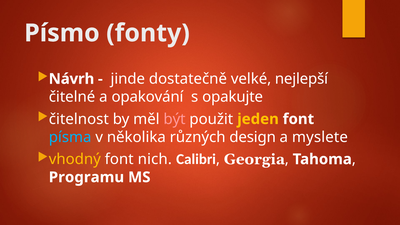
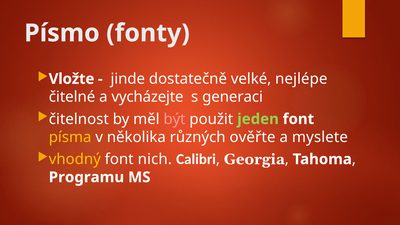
Návrh: Návrh -> Vložte (72, 79)
nejlepší: nejlepší -> nejlépe (301, 79)
opakování: opakování -> vycházejte (147, 97)
opakujte: opakujte -> generaci (233, 97)
jeden colour: yellow -> light green (258, 119)
písma colour: light blue -> yellow (70, 137)
design: design -> ověřte (252, 137)
